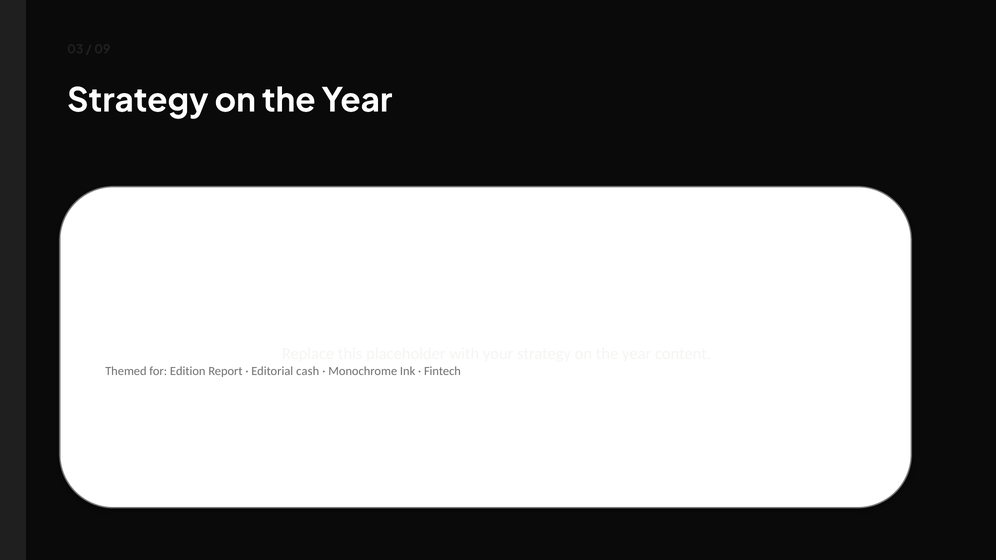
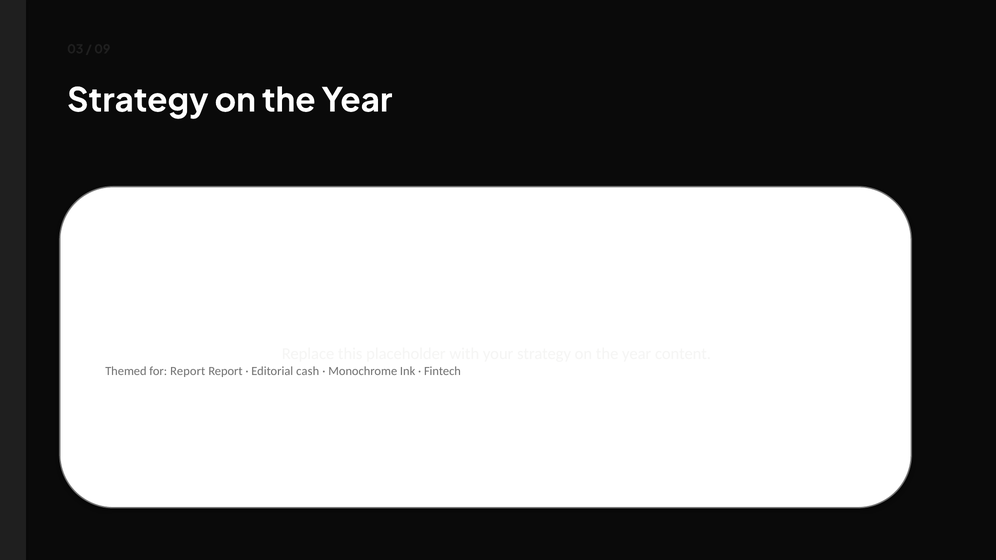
for Edition: Edition -> Report (188, 371)
